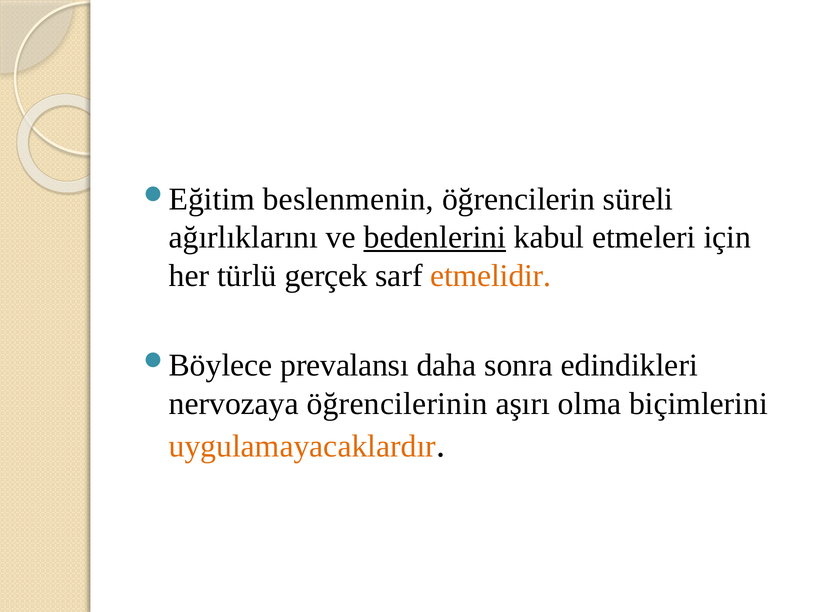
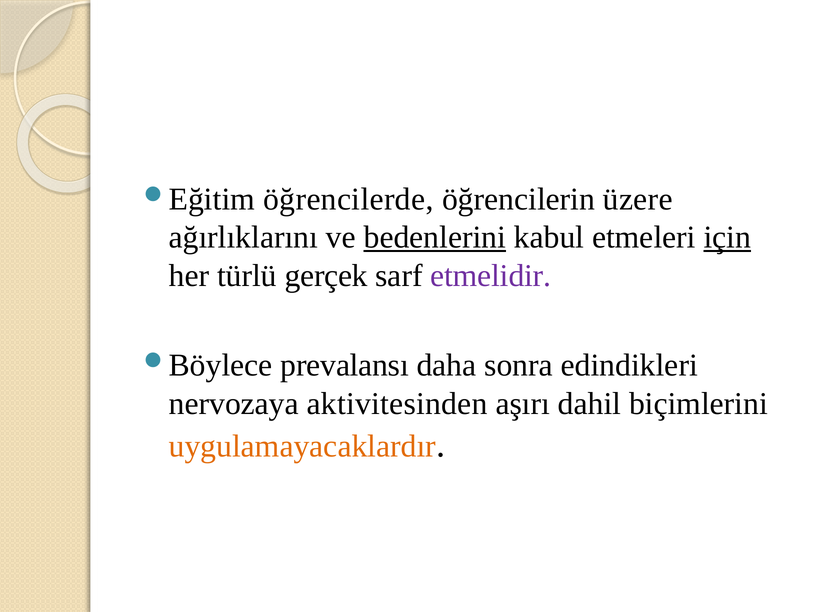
beslenmenin: beslenmenin -> öğrencilerde (348, 199)
süreli: süreli -> üzere (638, 199)
için underline: none -> present (727, 238)
etmelidir colour: orange -> purple (491, 276)
öğrencilerinin: öğrencilerinin -> aktivitesinden (397, 404)
olma: olma -> dahil (590, 404)
